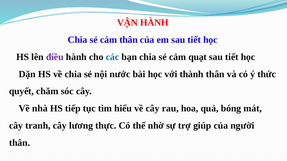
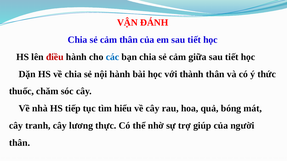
VẬN HÀNH: HÀNH -> ĐÁNH (154, 23)
điều colour: purple -> red (55, 57)
quạt: quạt -> giữa (198, 57)
nội nước: nước -> hành (120, 74)
quyết: quyết -> thuốc (21, 91)
